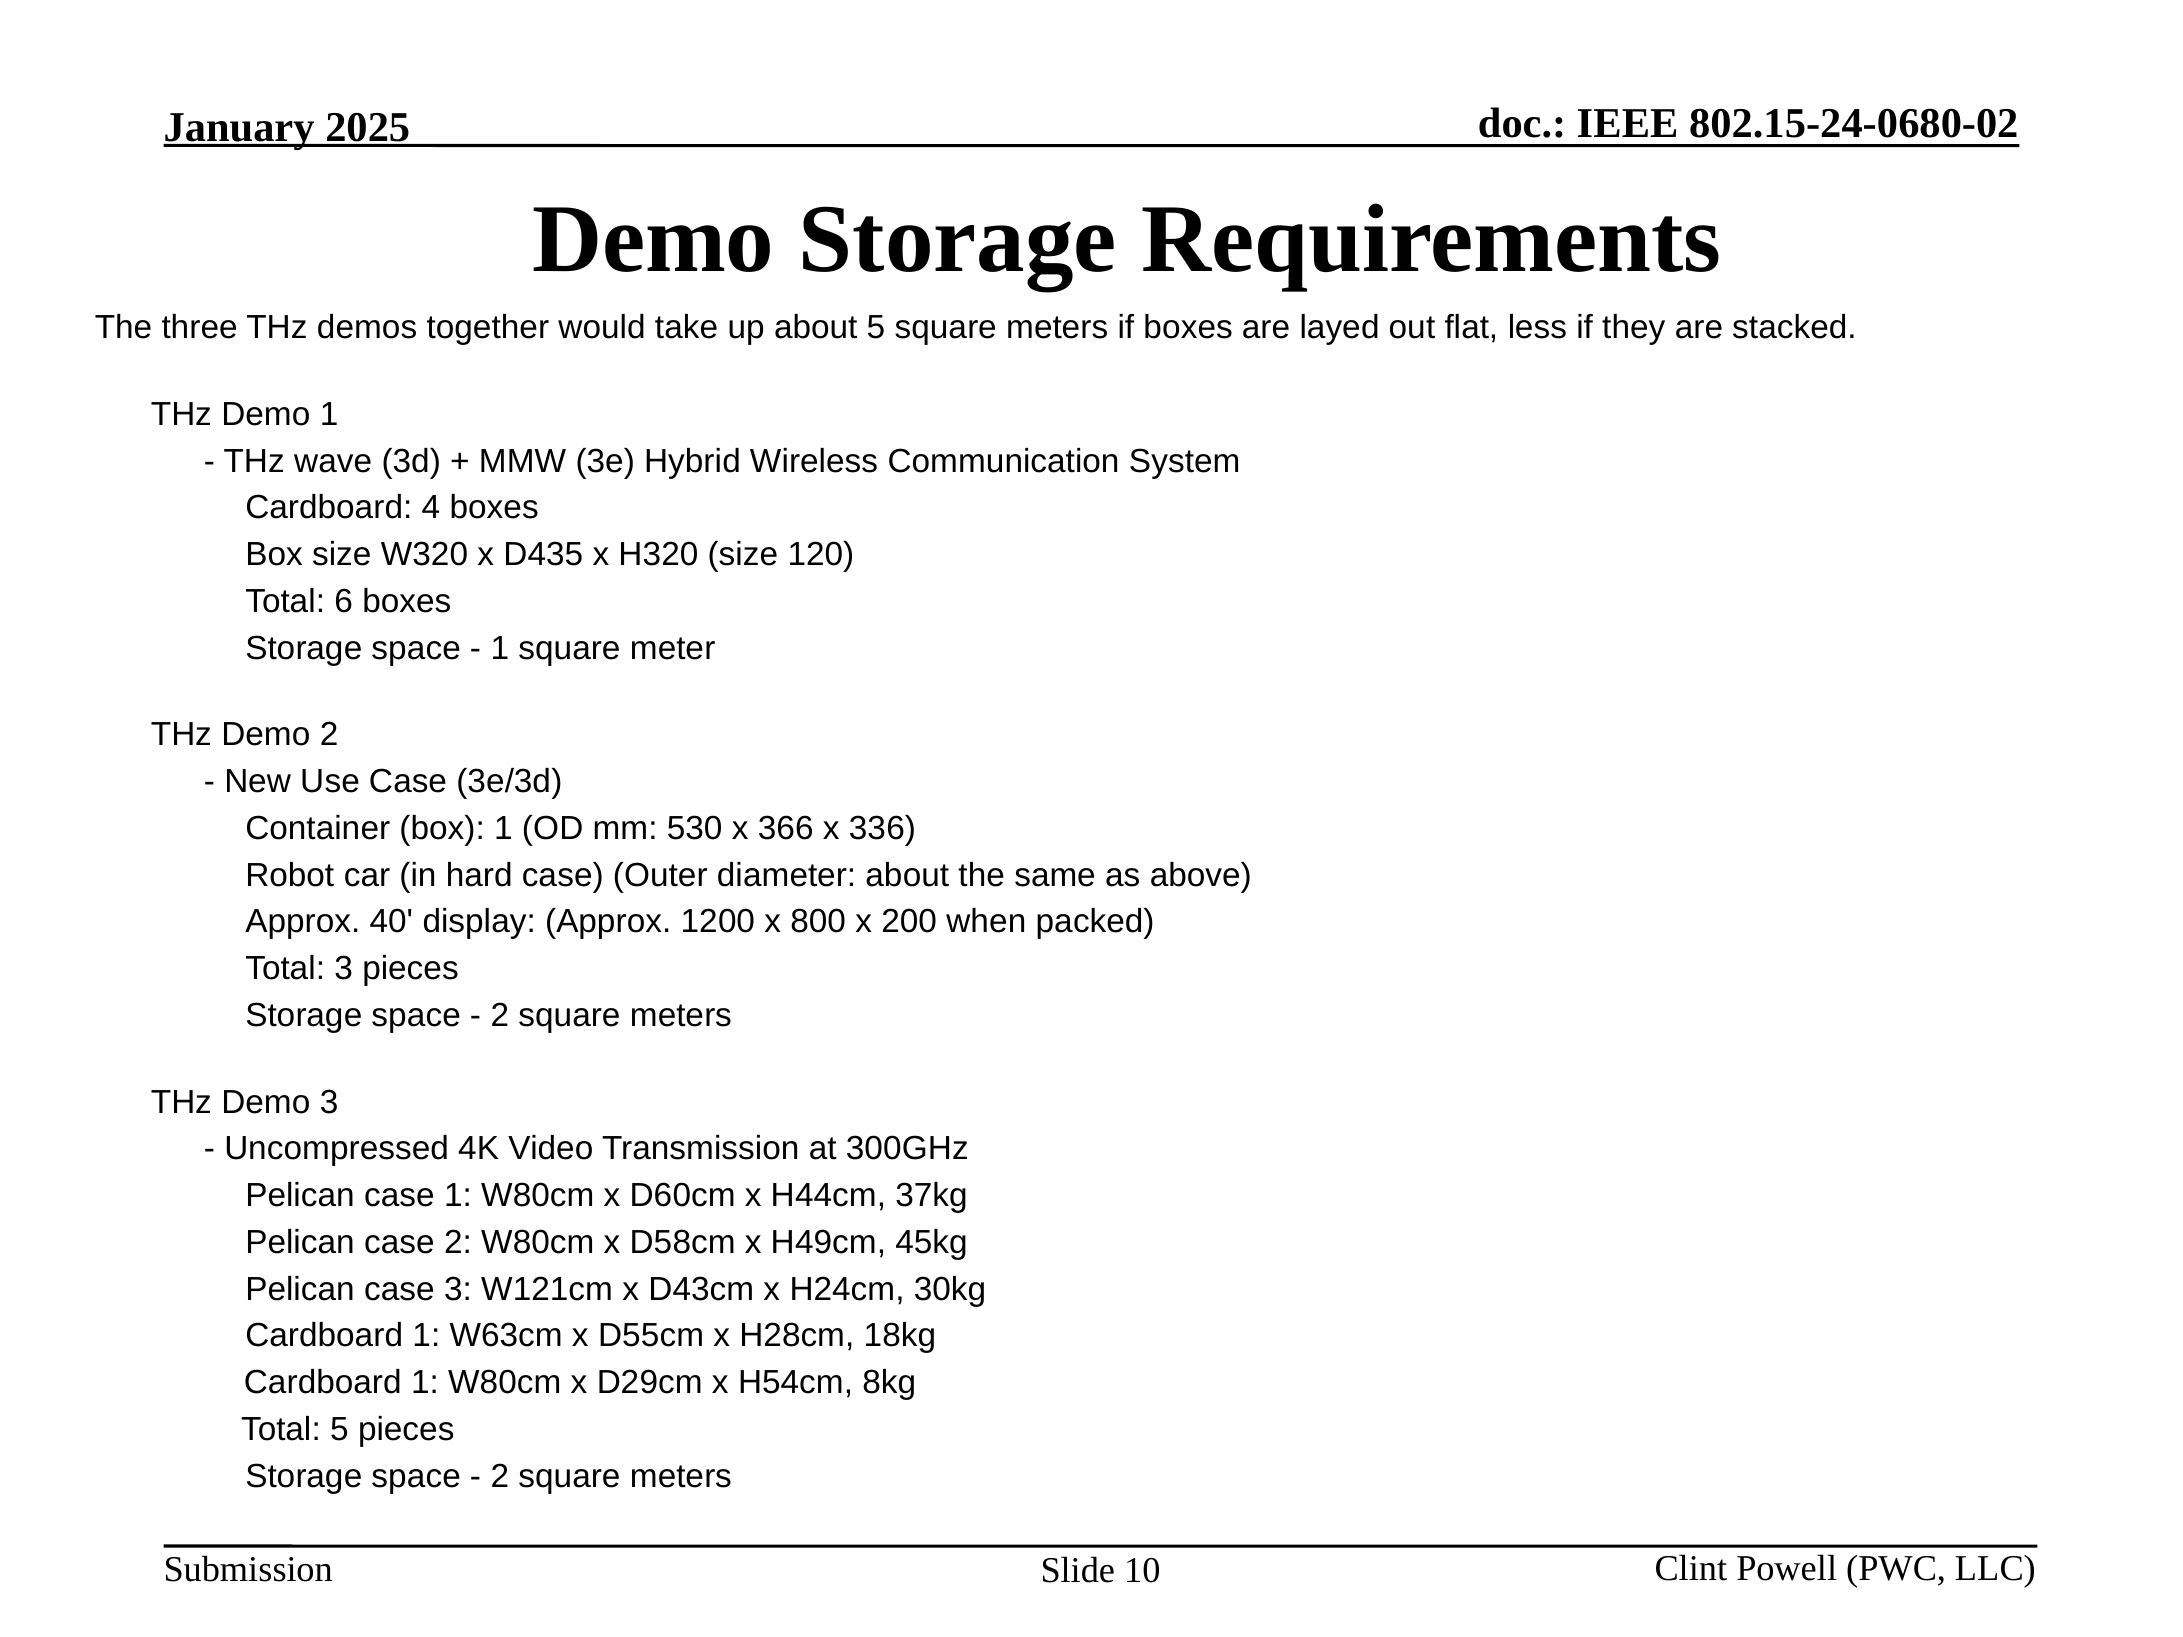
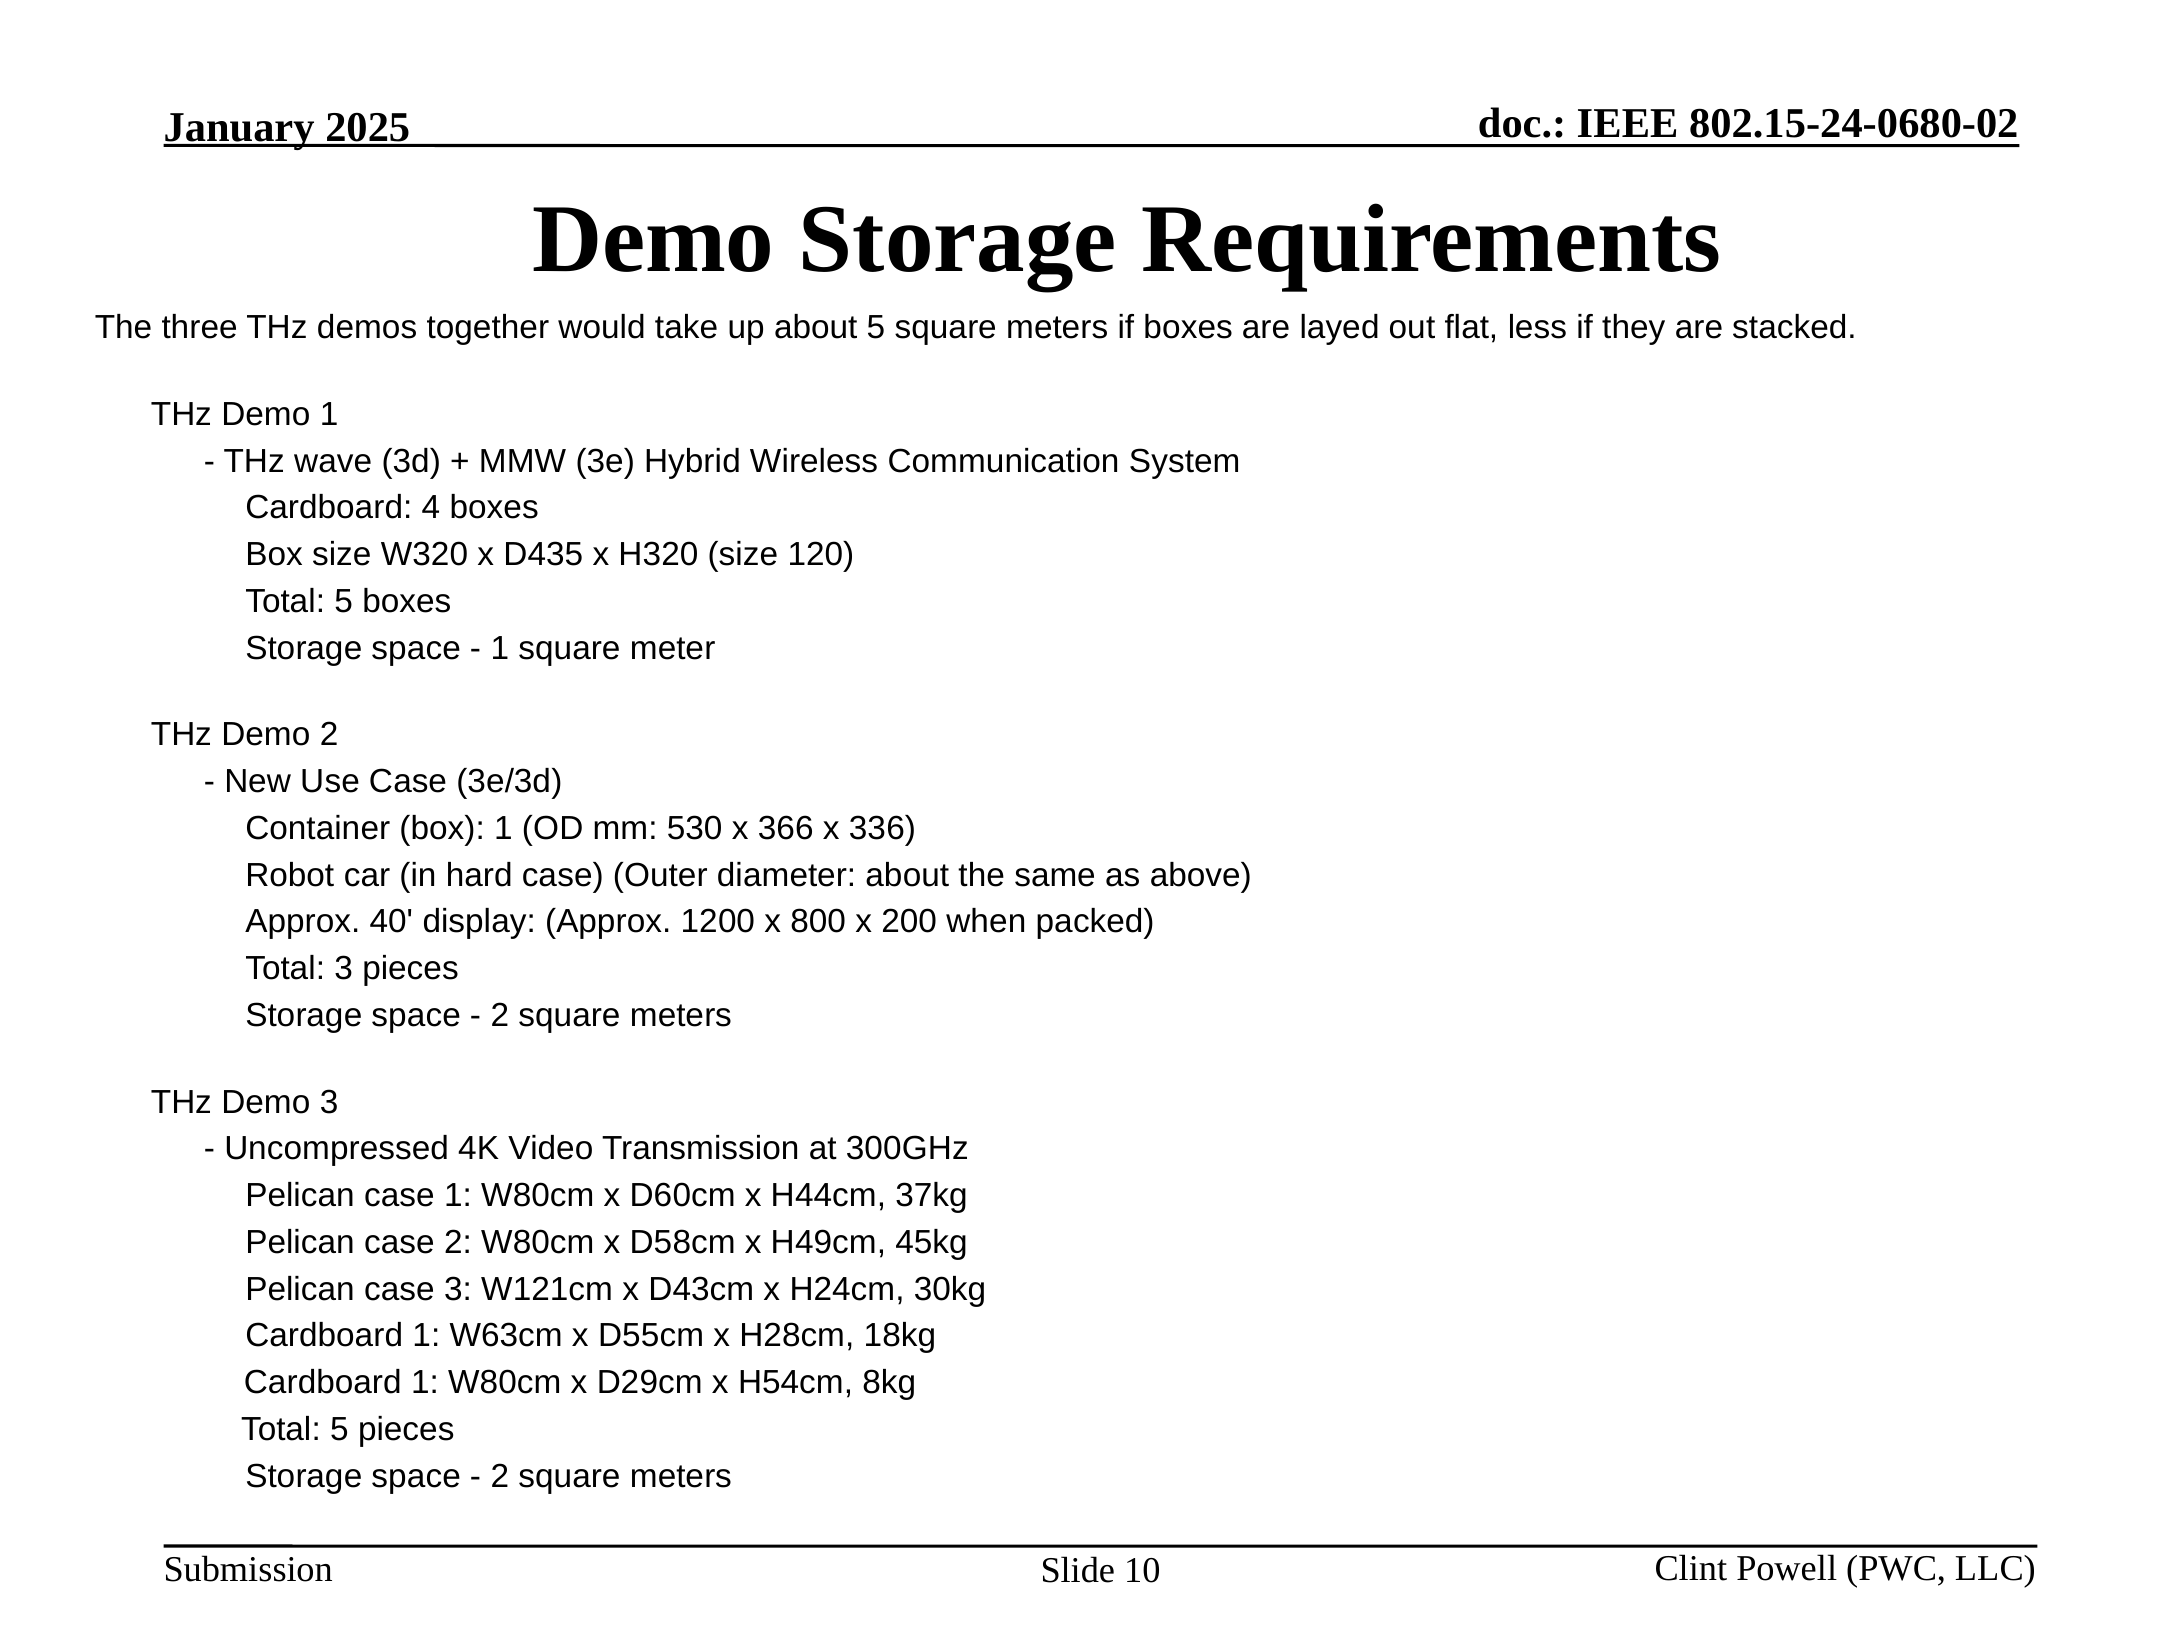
6: 6 -> 5 (344, 602)
